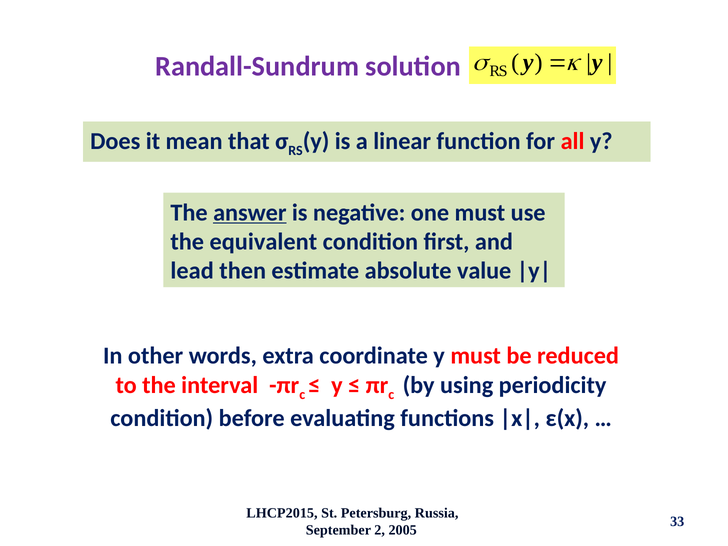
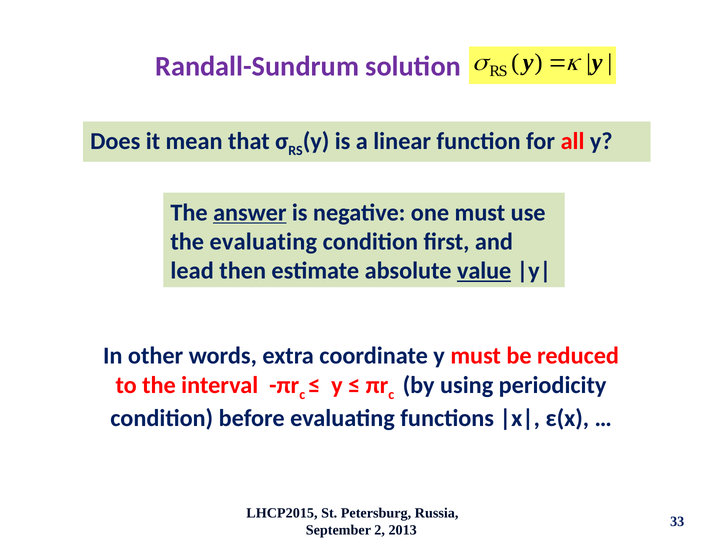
the equivalent: equivalent -> evaluating (263, 242)
value underline: none -> present (484, 271)
2005: 2005 -> 2013 (403, 530)
